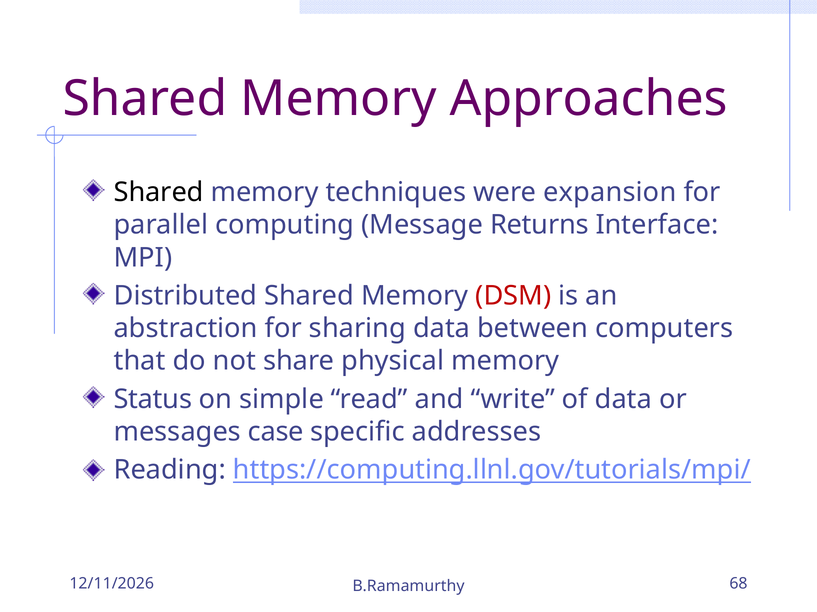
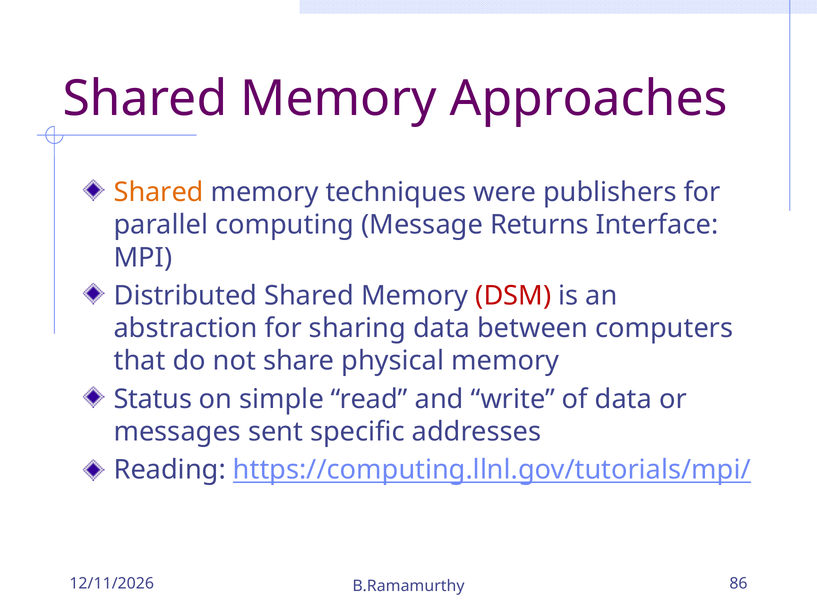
Shared colour: black -> orange (159, 193)
expansion: expansion -> publishers (610, 193)
case: case -> sent (276, 432)
68: 68 -> 86 (739, 584)
